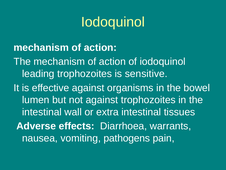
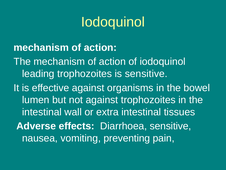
Diarrhoea warrants: warrants -> sensitive (171, 126)
pathogens: pathogens -> preventing (127, 138)
